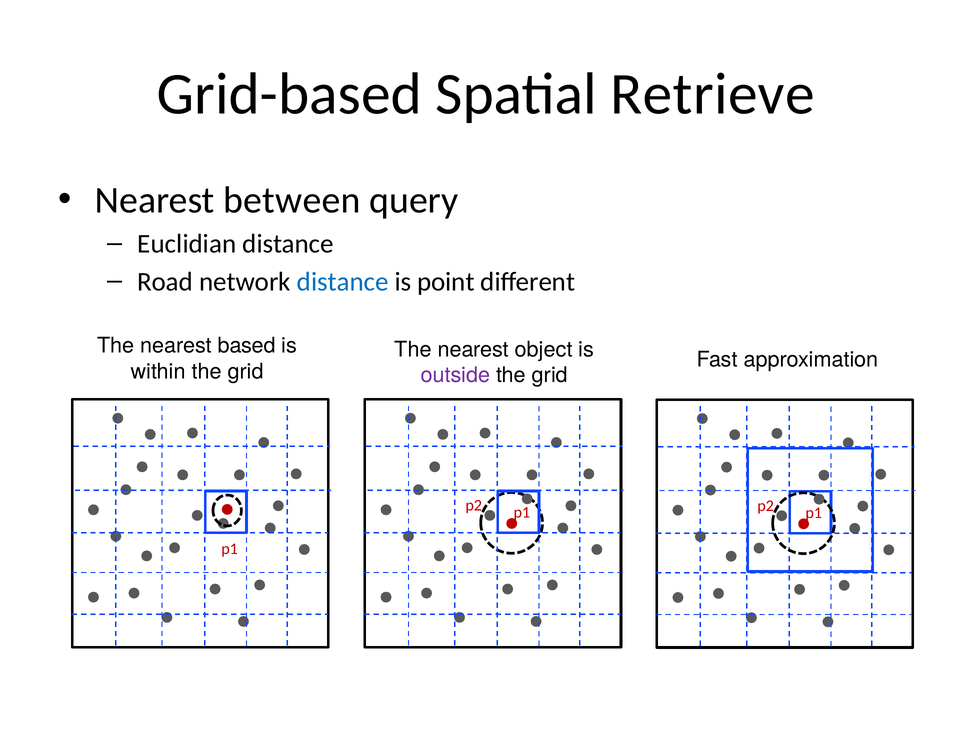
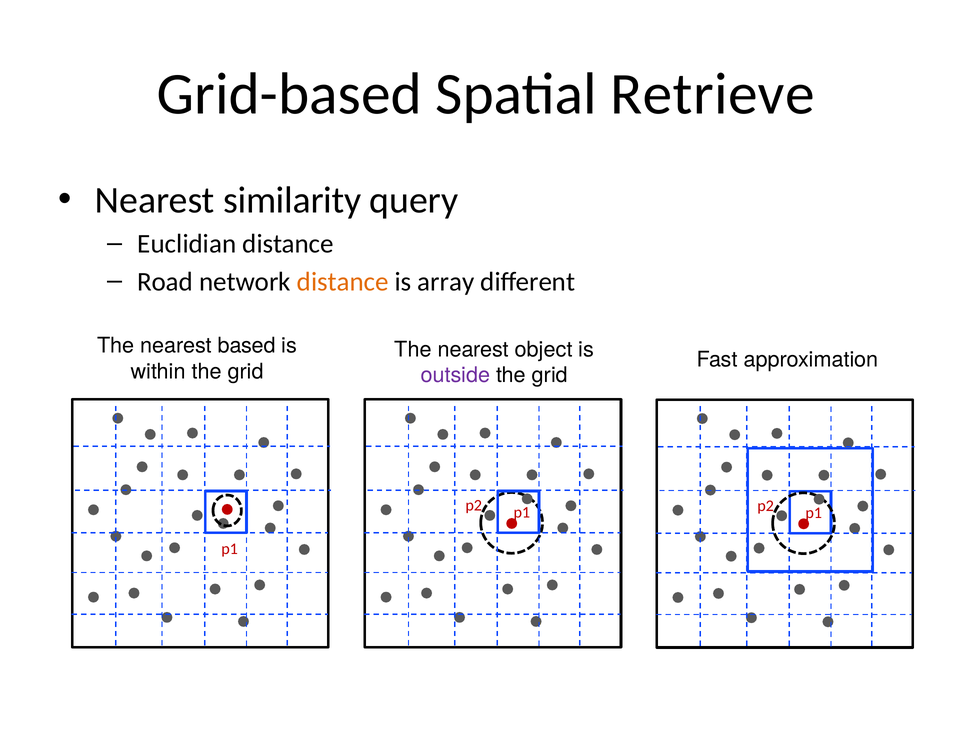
between: between -> similarity (292, 200)
distance colour: blue -> orange (343, 282)
point: point -> array (446, 282)
